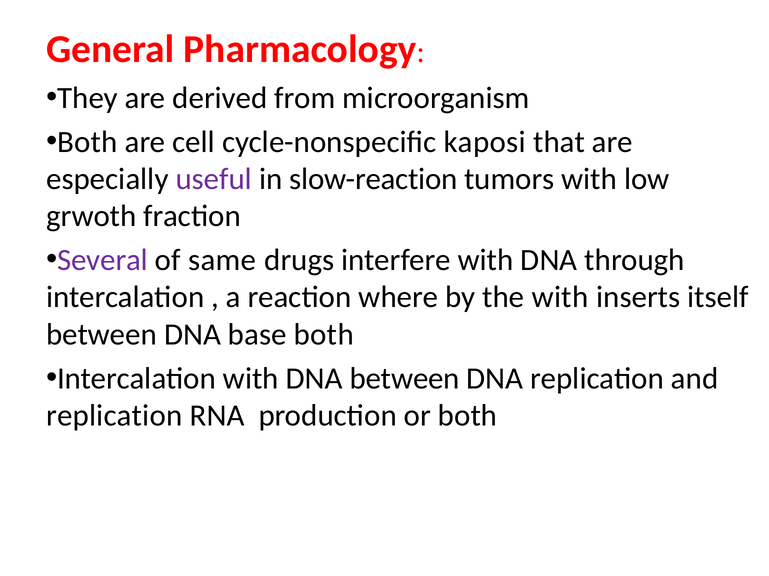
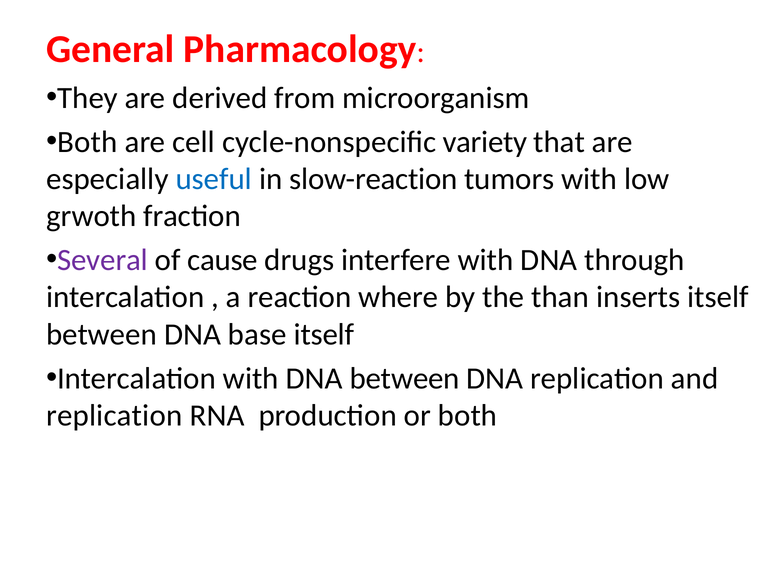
kaposi: kaposi -> variety (485, 142)
useful colour: purple -> blue (214, 179)
same: same -> cause (223, 260)
the with: with -> than (560, 298)
base both: both -> itself (324, 335)
